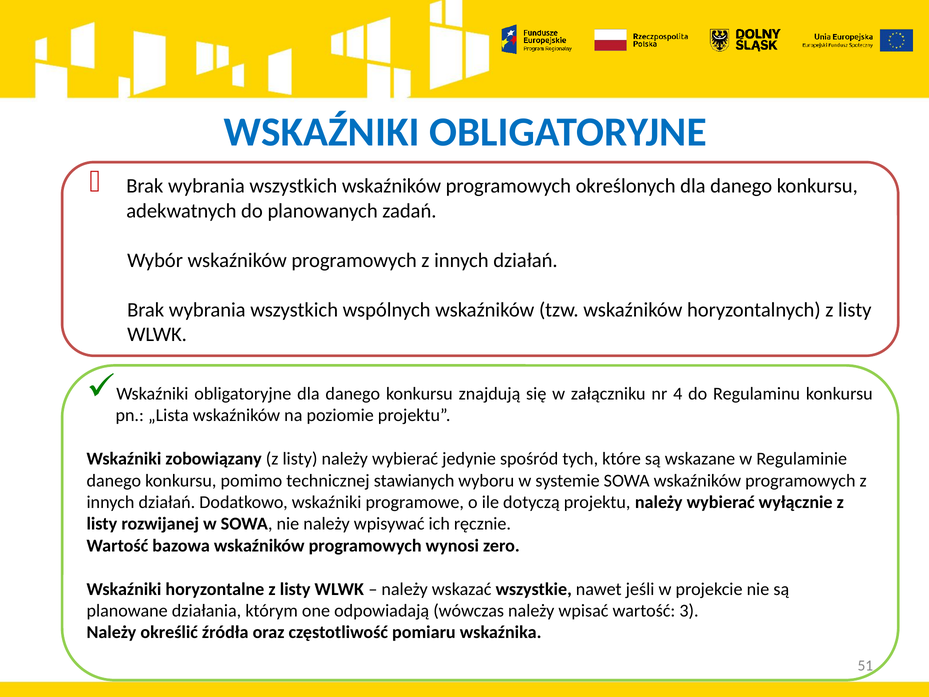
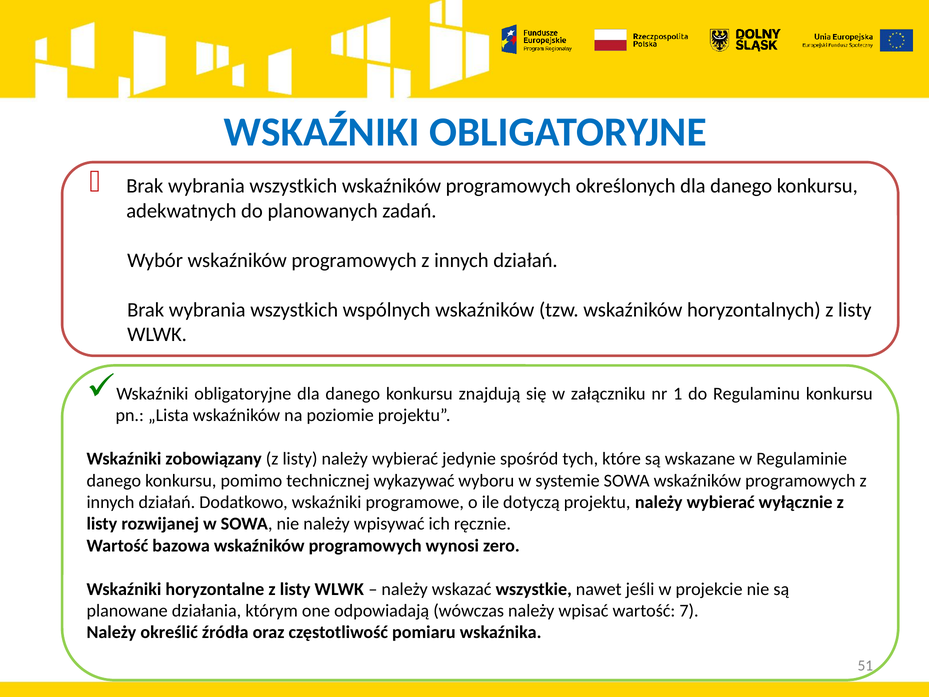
4: 4 -> 1 (678, 394)
stawianych: stawianych -> wykazywać (414, 480)
3: 3 -> 7 (689, 611)
